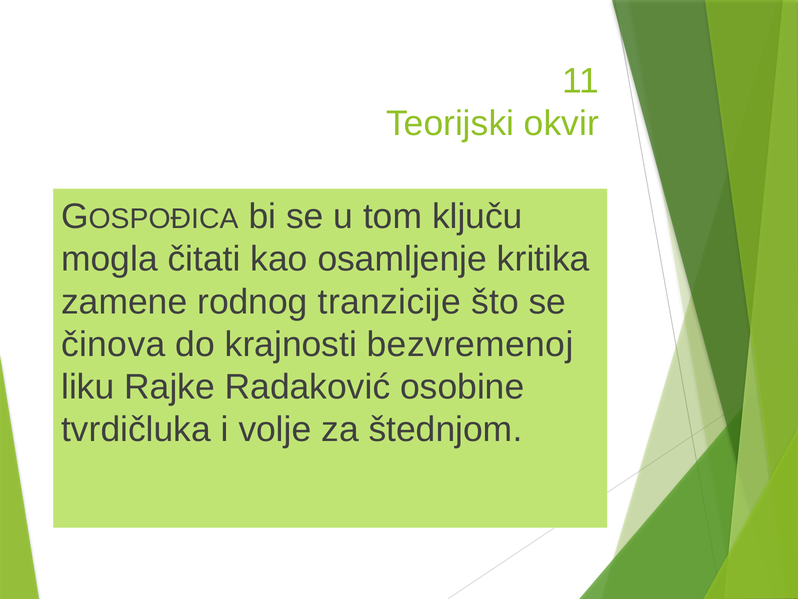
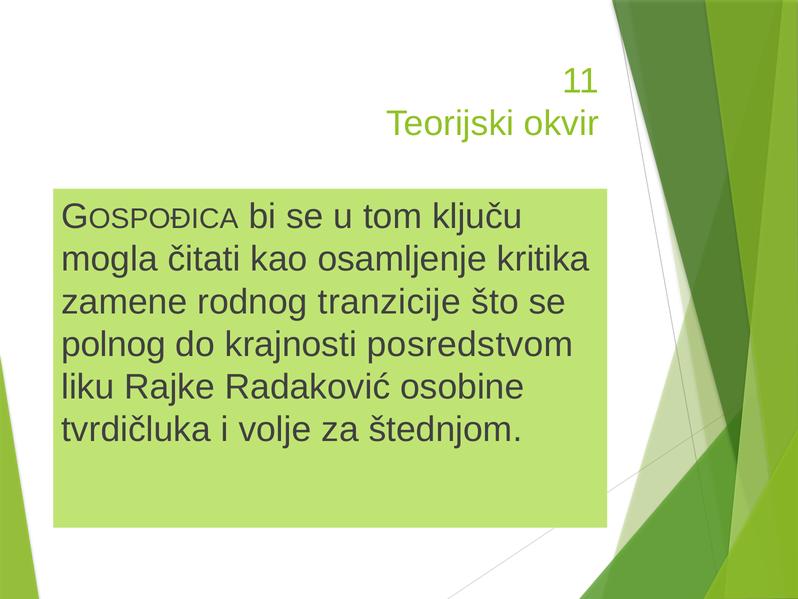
činova: činova -> polnog (114, 344)
bezvremenoj: bezvremenoj -> posredstvom (470, 344)
